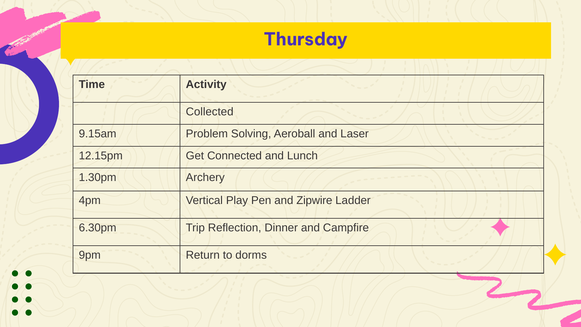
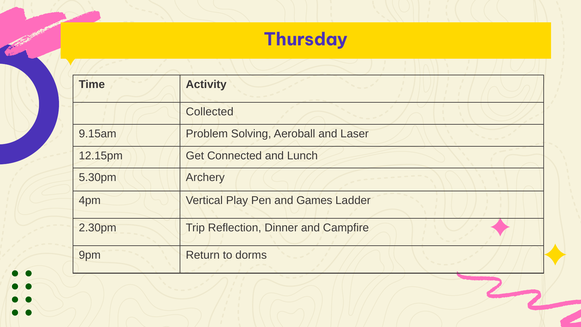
1.30pm: 1.30pm -> 5.30pm (98, 177)
Zipwire: Zipwire -> Games (314, 200)
6.30pm: 6.30pm -> 2.30pm (98, 228)
